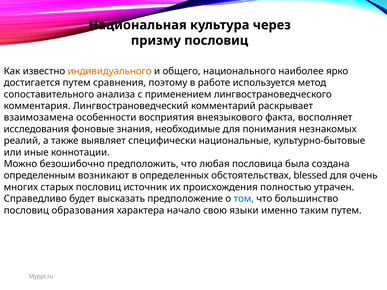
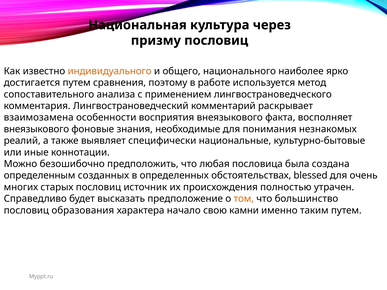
исследования: исследования -> внеязыкового (36, 129)
возникают: возникают -> созданных (103, 176)
том colour: blue -> orange (244, 199)
языки: языки -> камни (244, 211)
